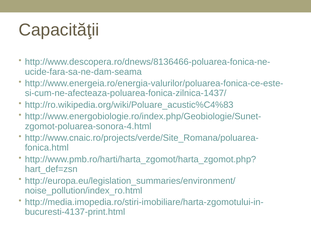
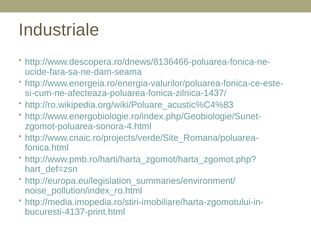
Capacităţii: Capacităţii -> Industriale (59, 30)
